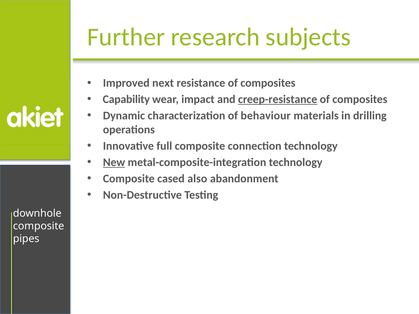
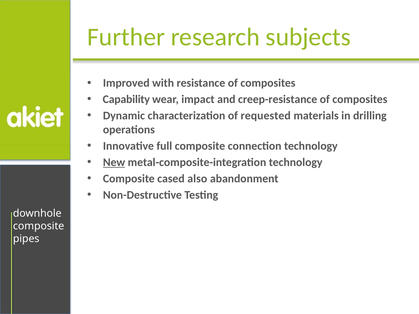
next: next -> with (163, 83)
creep-resistance underline: present -> none (278, 100)
behaviour: behaviour -> requested (266, 116)
